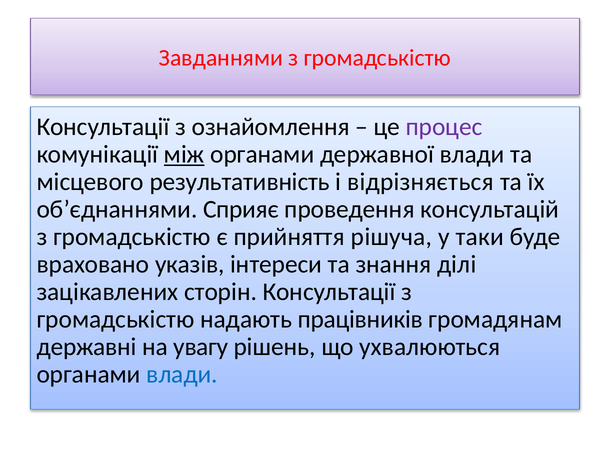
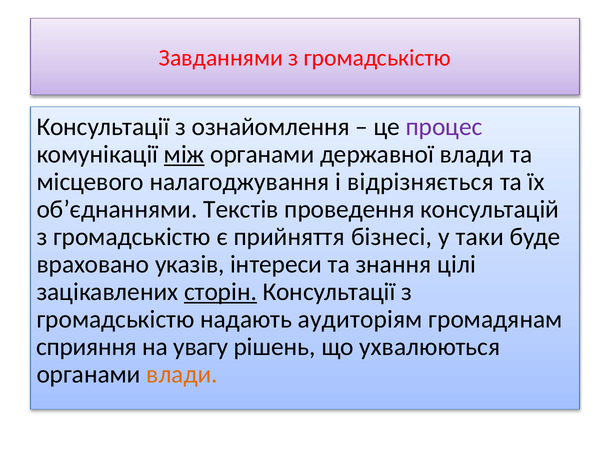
результативність: результативність -> налагоджування (240, 182)
Сприяє: Сприяє -> Текстів (241, 209)
рішуча: рішуча -> бізнесі (392, 237)
ділі: ділі -> цілі (457, 264)
сторін underline: none -> present (221, 292)
працівників: працівників -> аудиторіям (360, 319)
державні: державні -> сприяння (87, 346)
влади colour: blue -> orange (182, 374)
